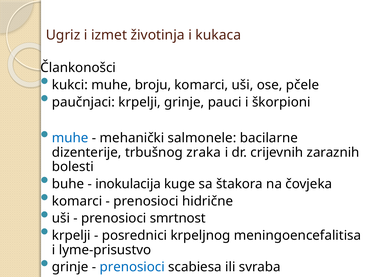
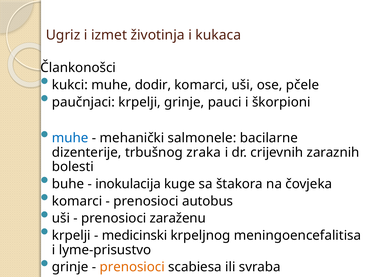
broju: broju -> dodir (153, 85)
hidrične: hidrične -> autobus (208, 202)
smrtnost: smrtnost -> zaraženu (178, 219)
posrednici: posrednici -> medicinski (135, 236)
prenosioci colour: blue -> orange (132, 267)
